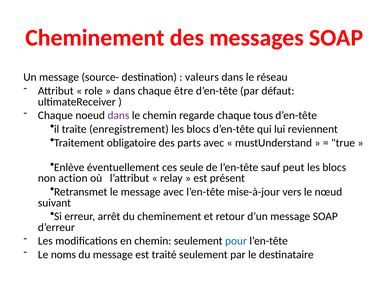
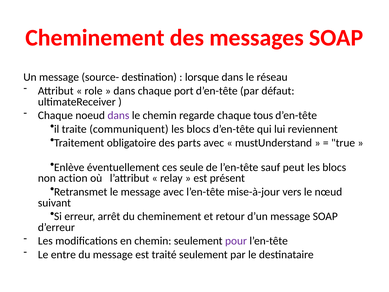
valeurs: valeurs -> lorsque (202, 77)
être: être -> port (184, 91)
enregistrement: enregistrement -> communiquent (129, 129)
pour colour: blue -> purple (236, 241)
noms: noms -> entre (63, 254)
